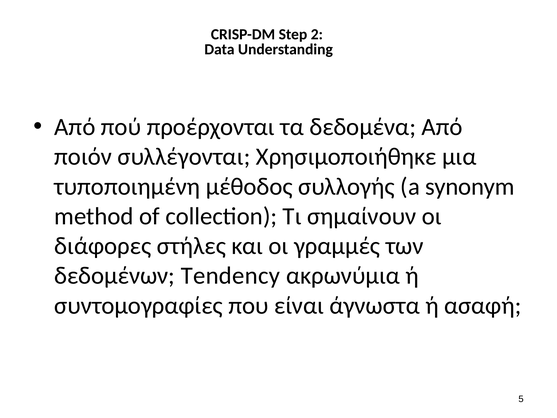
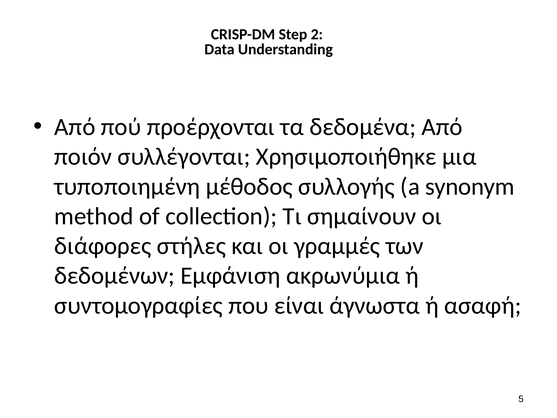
Tendency: Tendency -> Εμφάνιση (231, 276)
